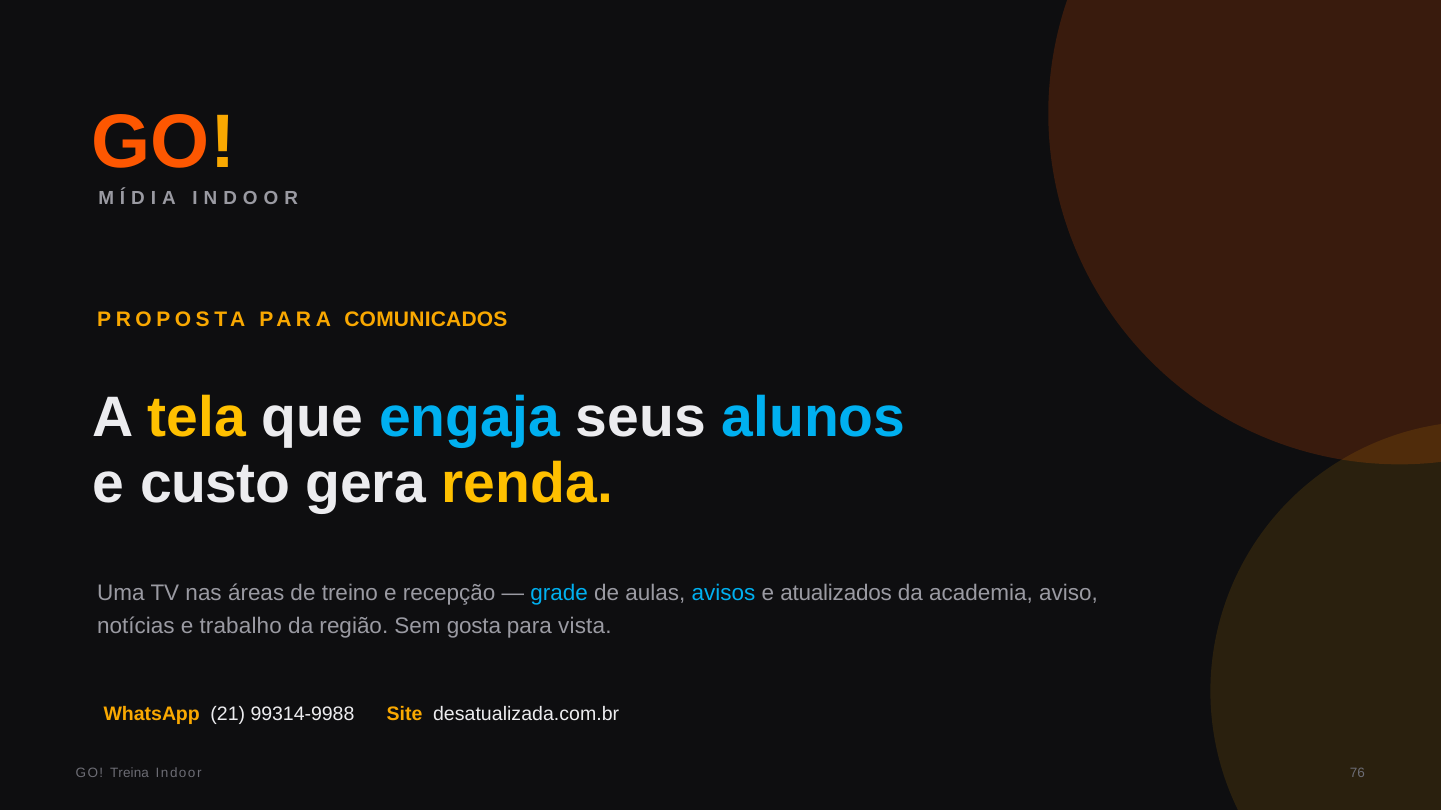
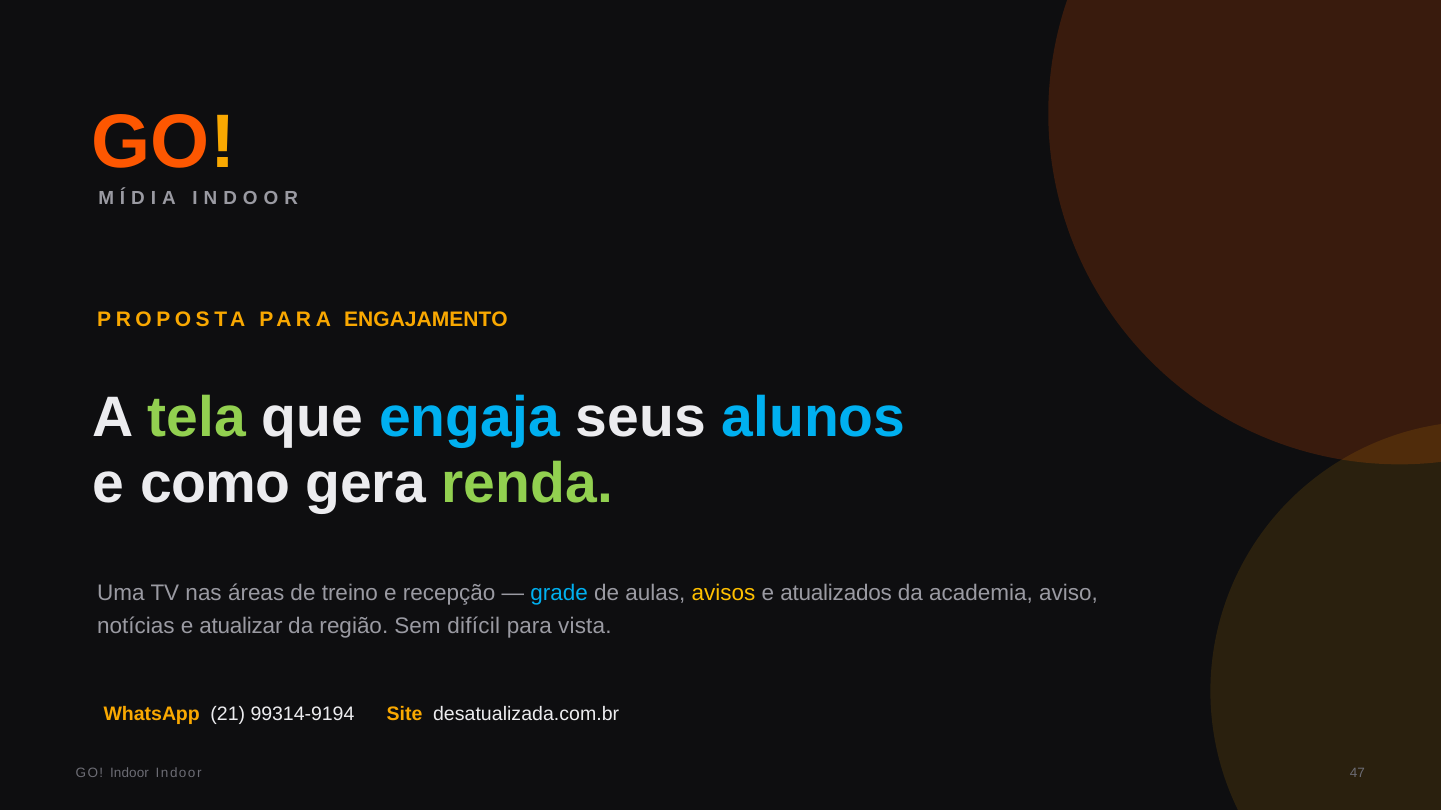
COMUNICADOS: COMUNICADOS -> ENGAJAMENTO (426, 320)
tela colour: yellow -> light green (197, 418)
custo: custo -> como (215, 484)
renda colour: yellow -> light green (527, 484)
avisos colour: light blue -> yellow (723, 593)
trabalho: trabalho -> atualizar (241, 626)
gosta: gosta -> difícil (474, 626)
99314-9988: 99314-9988 -> 99314-9194 (302, 715)
GO Treina: Treina -> Indoor (130, 774)
76: 76 -> 47 (1357, 774)
